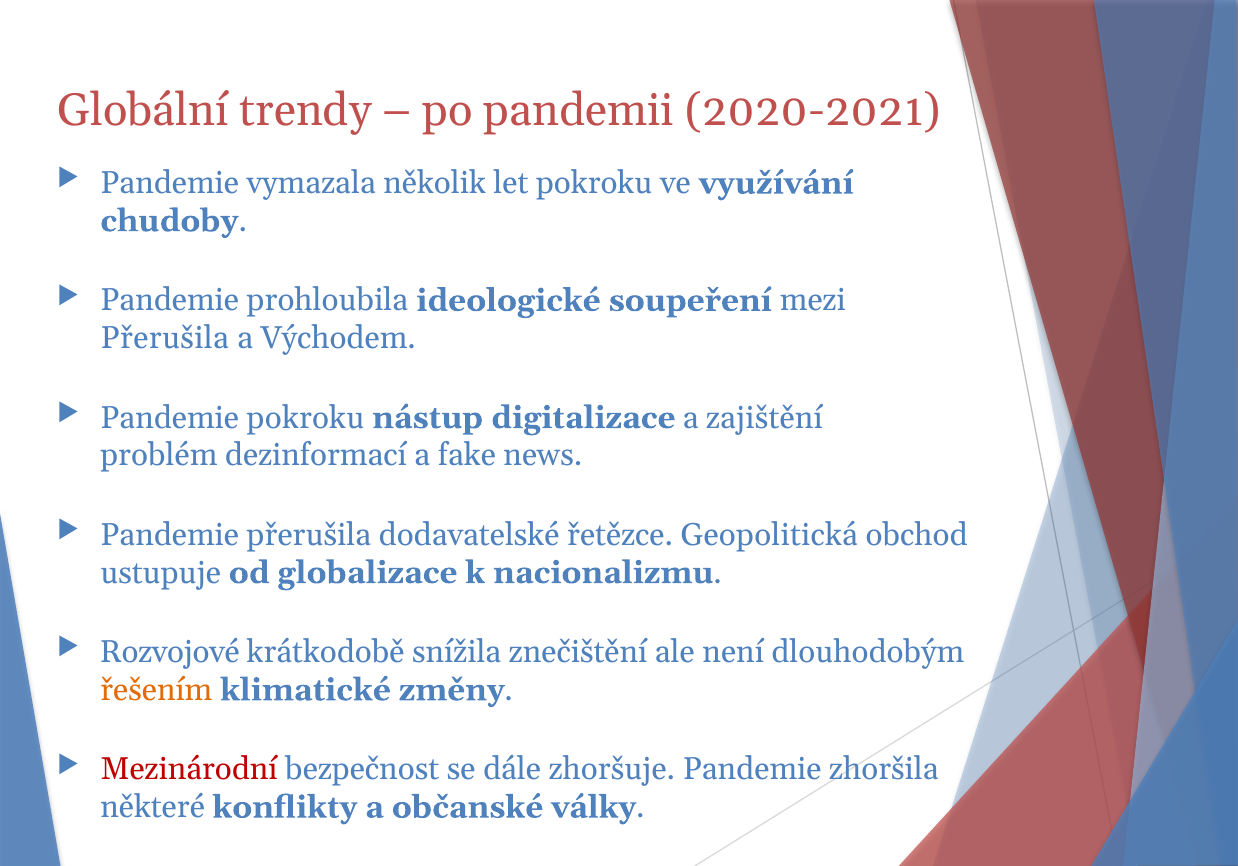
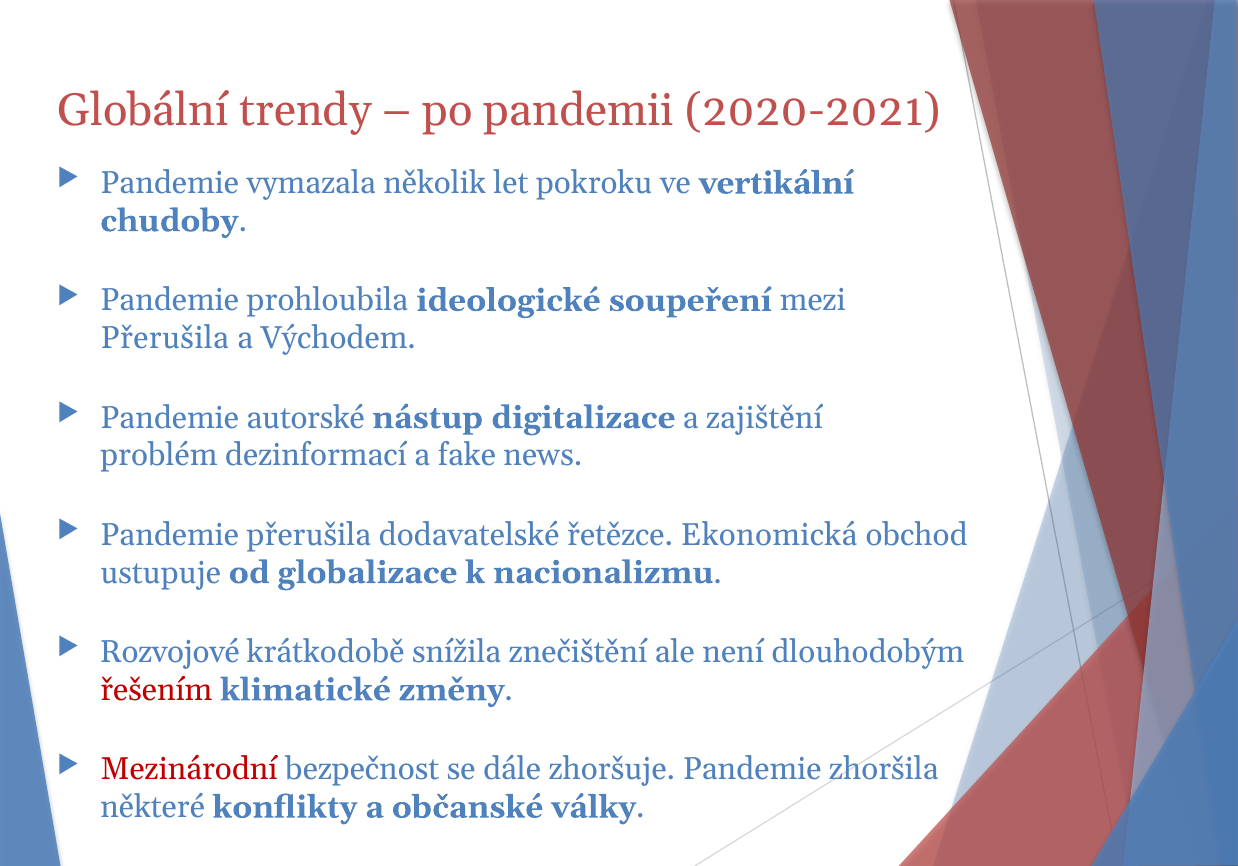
využívání: využívání -> vertikální (777, 183)
Pandemie pokroku: pokroku -> autorské (306, 418)
Geopolitická: Geopolitická -> Ekonomická (769, 535)
řešením colour: orange -> red (156, 690)
